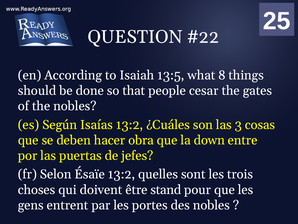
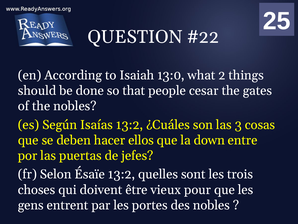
13:5: 13:5 -> 13:0 (171, 75)
8: 8 -> 2 (222, 75)
obra: obra -> ellos (141, 140)
stand: stand -> vieux (166, 189)
